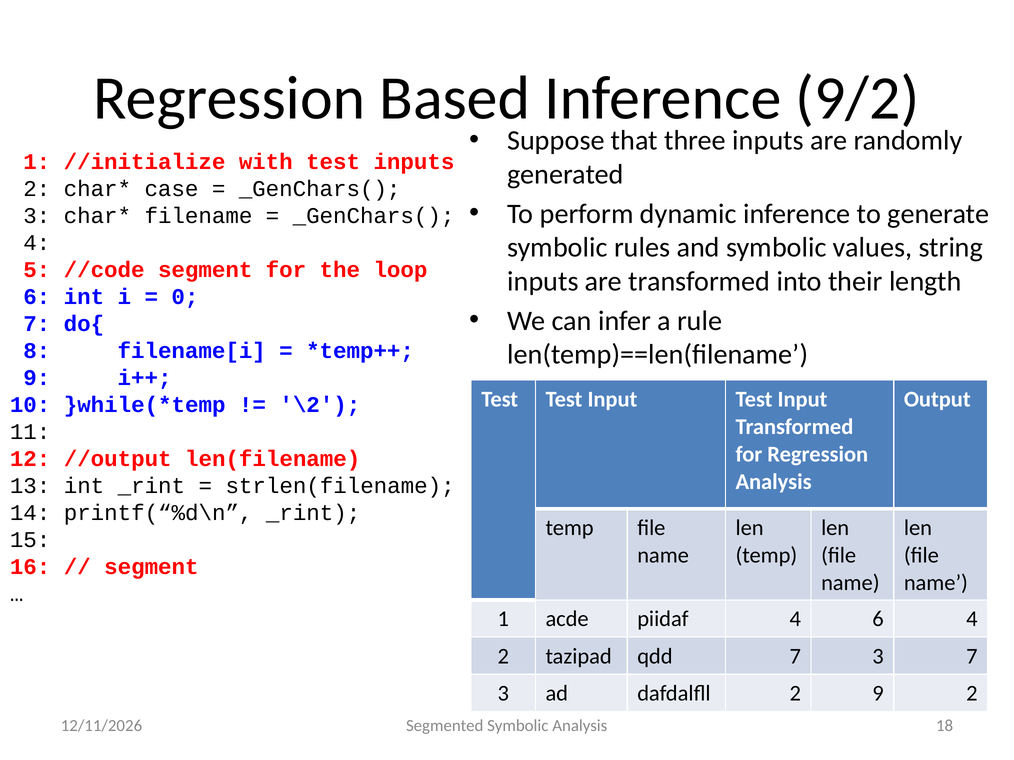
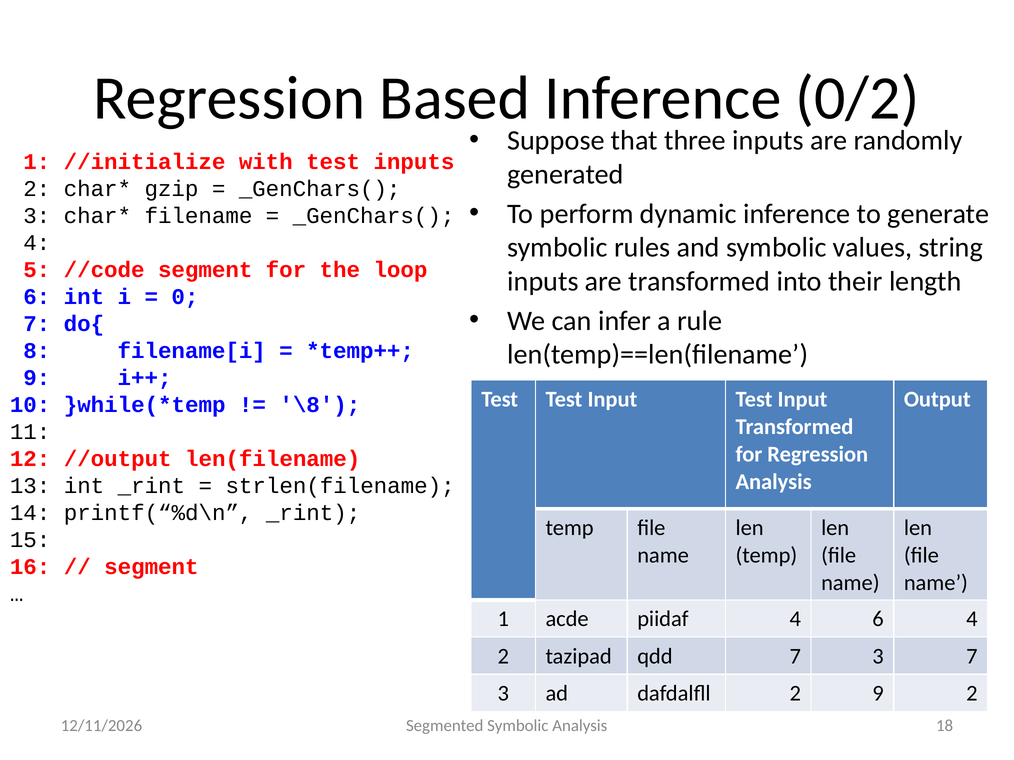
9/2: 9/2 -> 0/2 (857, 98)
case: case -> gzip (171, 189)
\2: \2 -> \8 (320, 405)
